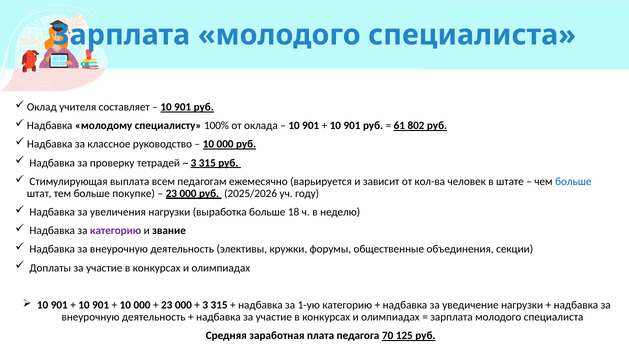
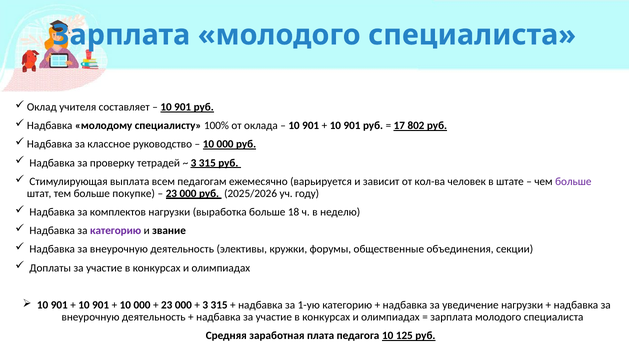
61: 61 -> 17 (399, 126)
больше colour: blue -> purple (573, 181)
увеличения: увеличения -> комплектов (118, 212)
педагога 70: 70 -> 10 (388, 336)
